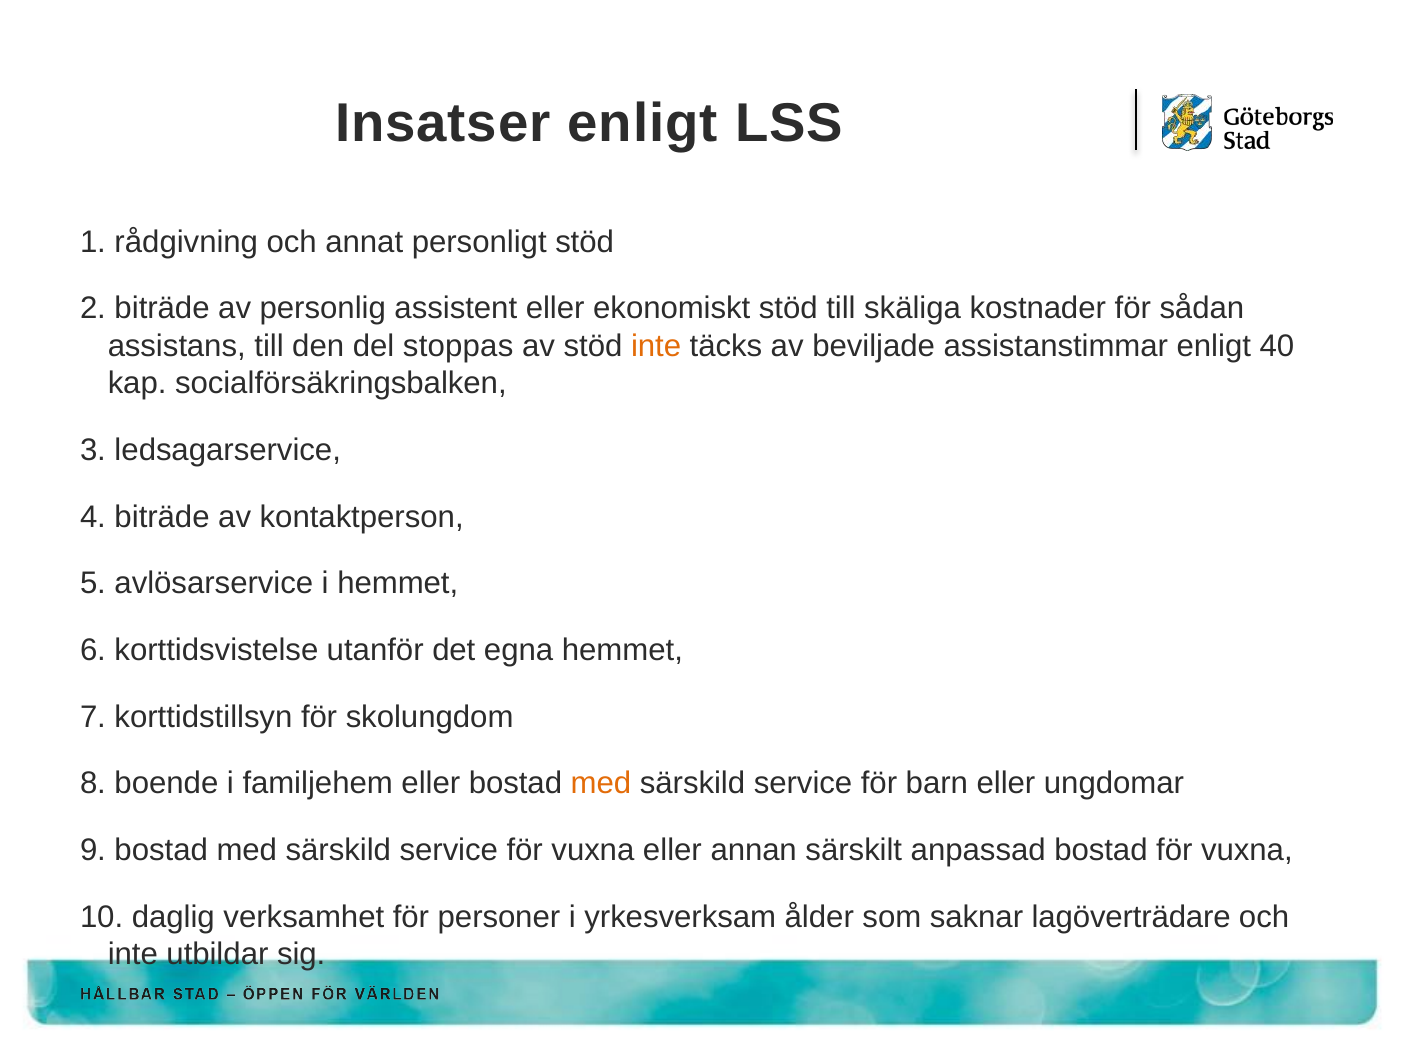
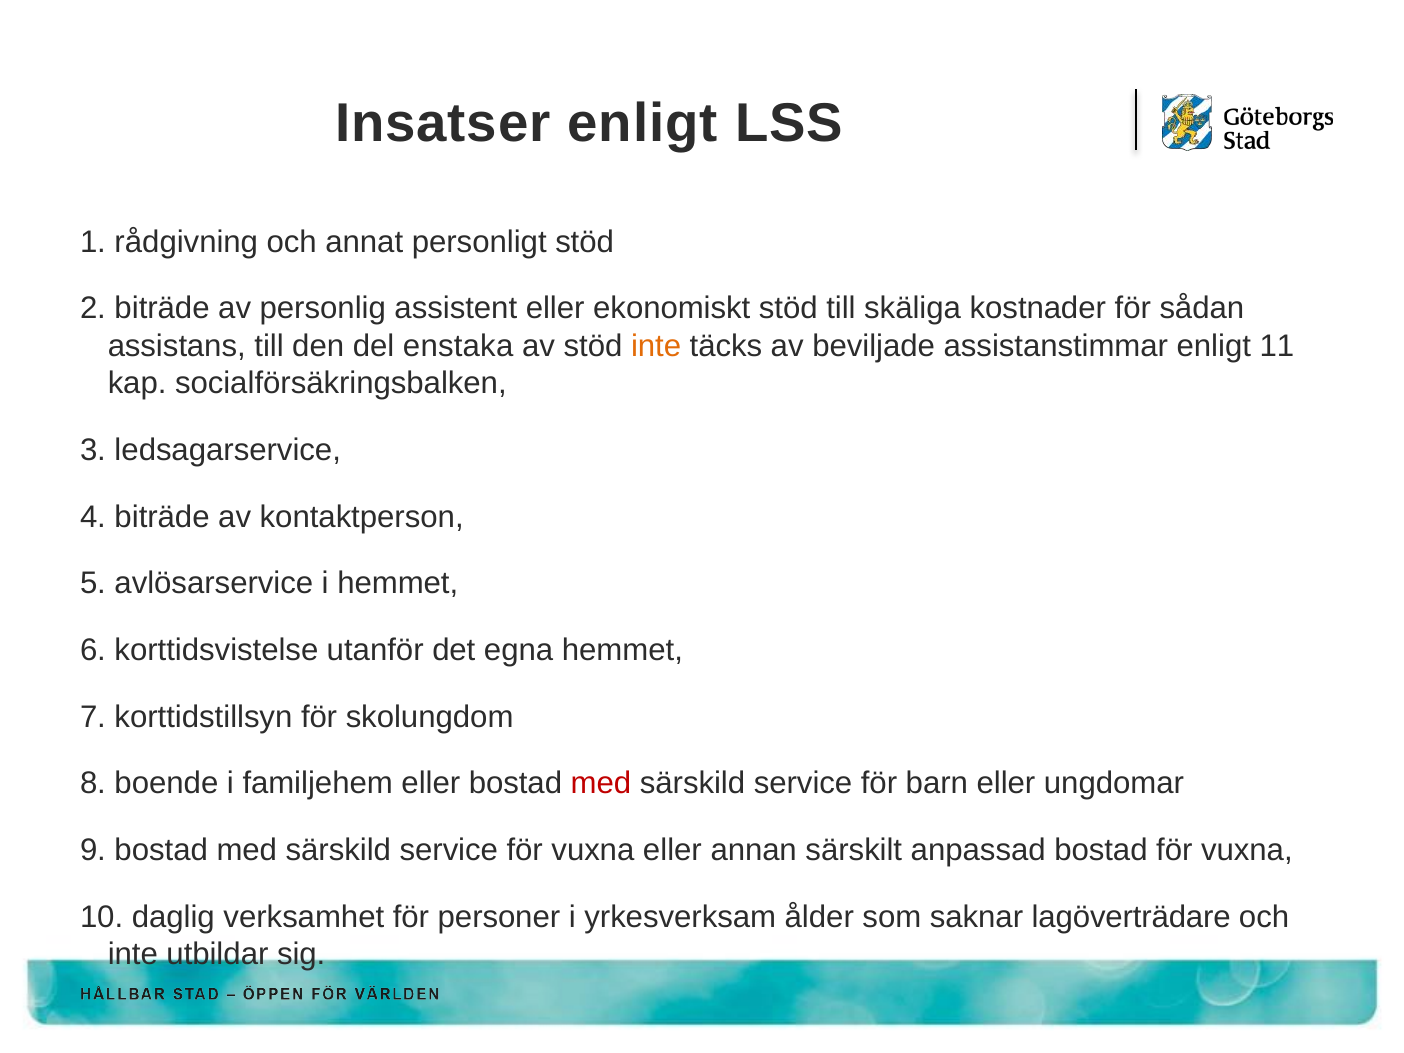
stoppas: stoppas -> enstaka (458, 346)
40: 40 -> 11 (1277, 346)
med colour: orange -> red (601, 783)
